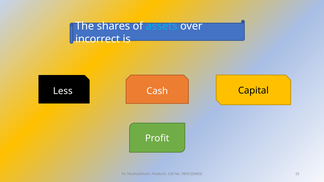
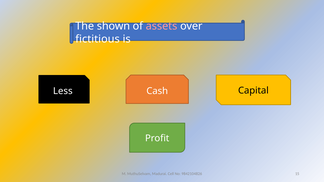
shares: shares -> shown (113, 26)
assets colour: light blue -> pink (162, 26)
incorrect: incorrect -> fictitious (98, 39)
